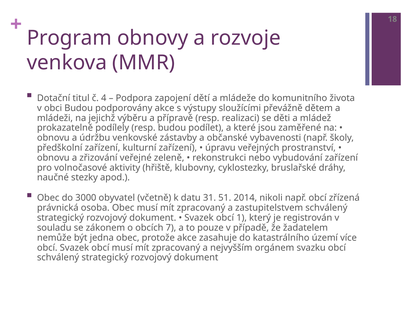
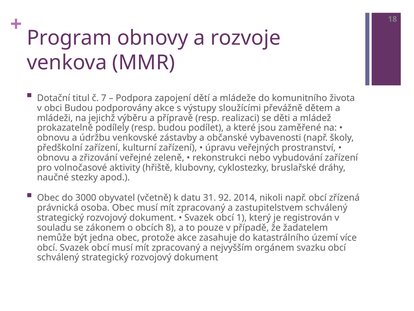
4: 4 -> 7 (104, 98)
51: 51 -> 92 (225, 198)
7: 7 -> 8 (171, 227)
